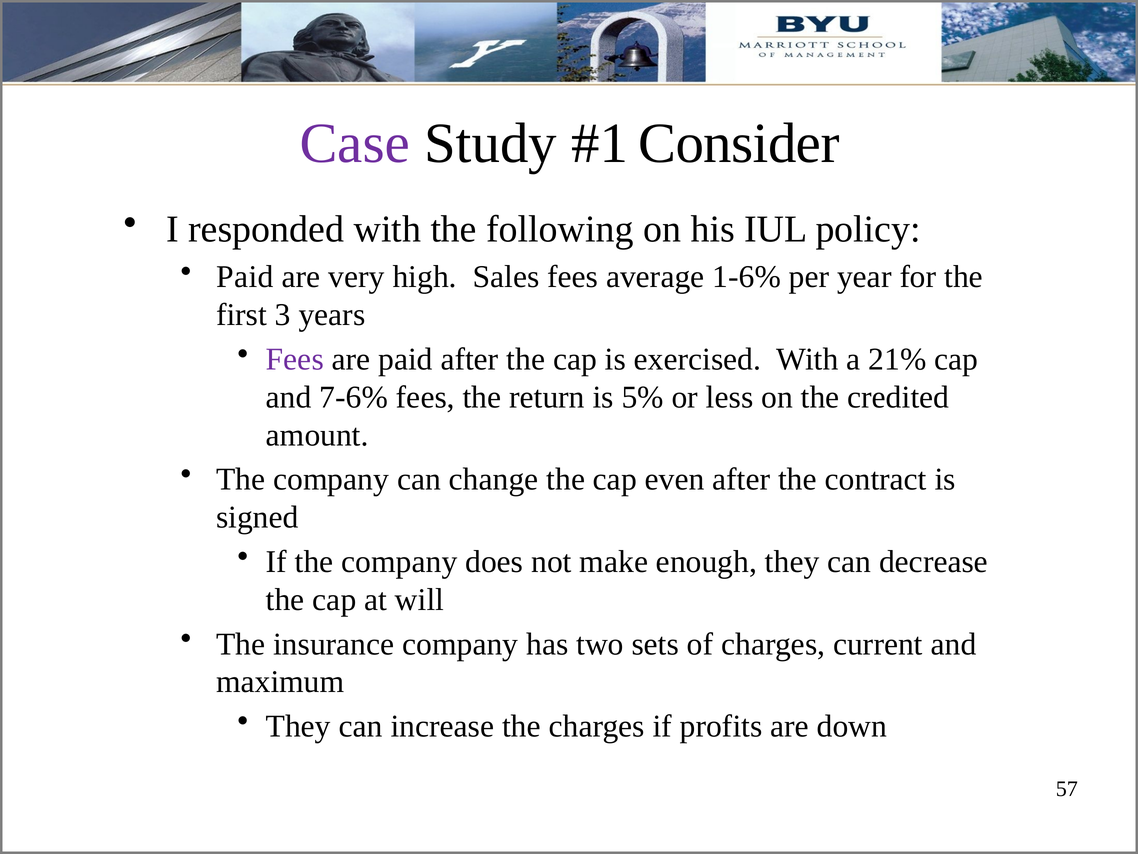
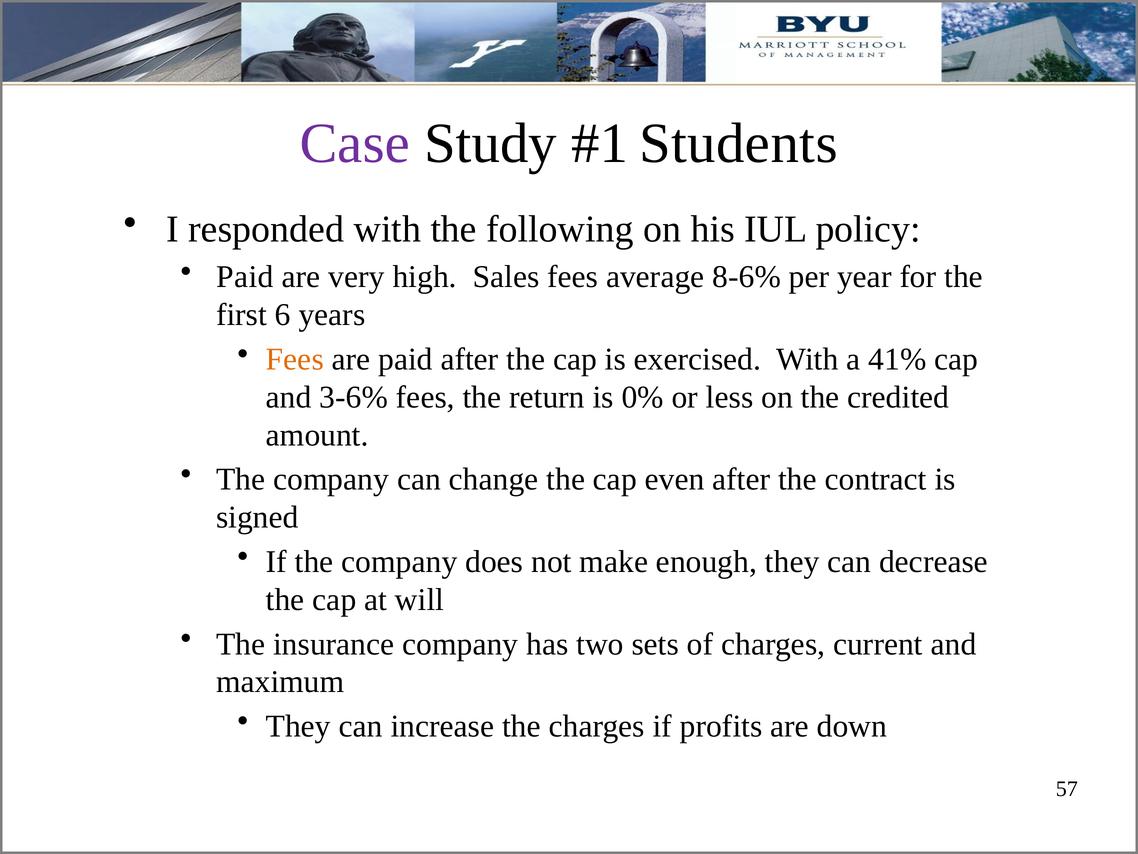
Consider: Consider -> Students (738, 143)
1-6%: 1-6% -> 8-6% (747, 277)
3: 3 -> 6 (283, 315)
Fees colour: purple -> orange (295, 359)
21%: 21% -> 41% (897, 359)
7-6%: 7-6% -> 3-6% (354, 397)
5%: 5% -> 0% (643, 397)
